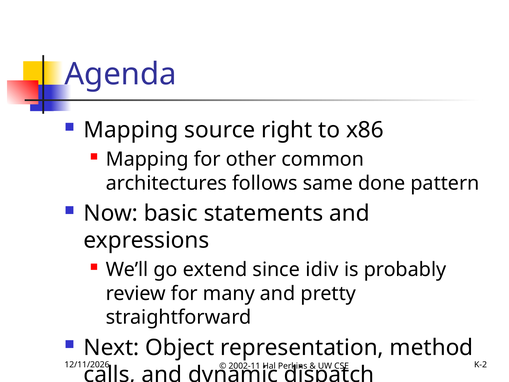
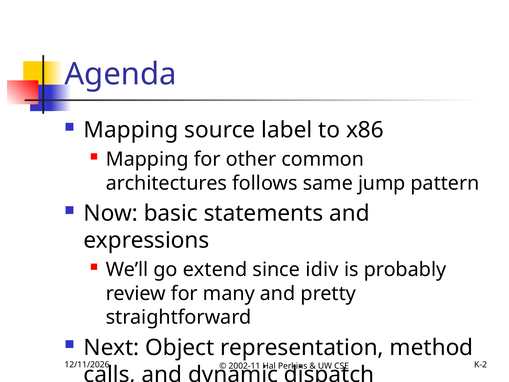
right: right -> label (287, 130)
done: done -> jump (382, 183)
